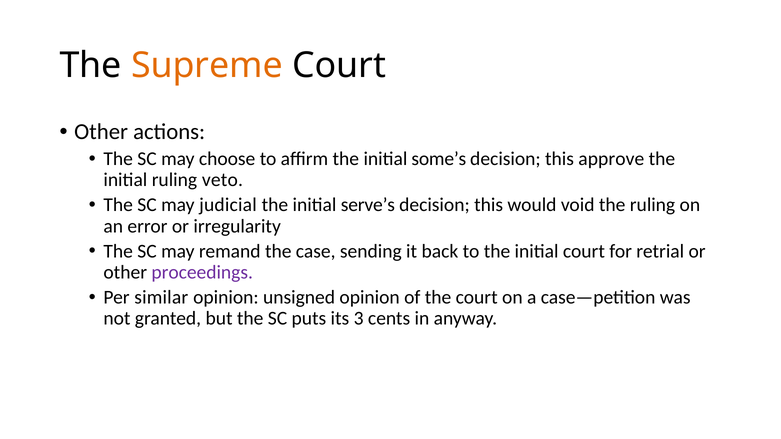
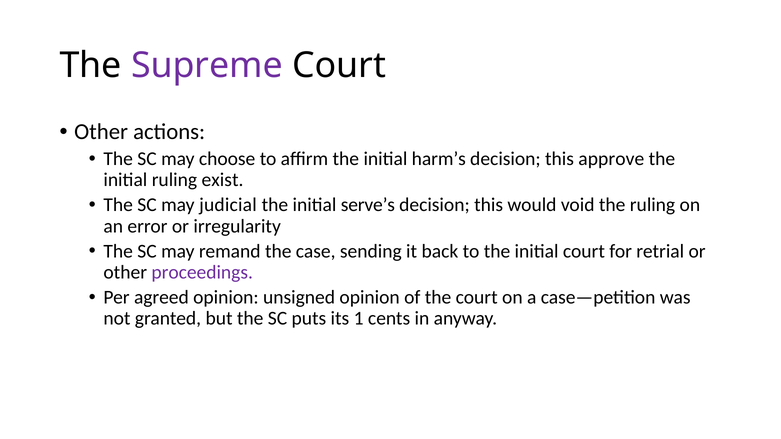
Supreme colour: orange -> purple (207, 66)
some’s: some’s -> harm’s (439, 159)
veto: veto -> exist (223, 180)
similar: similar -> agreed (161, 298)
3: 3 -> 1 (359, 319)
